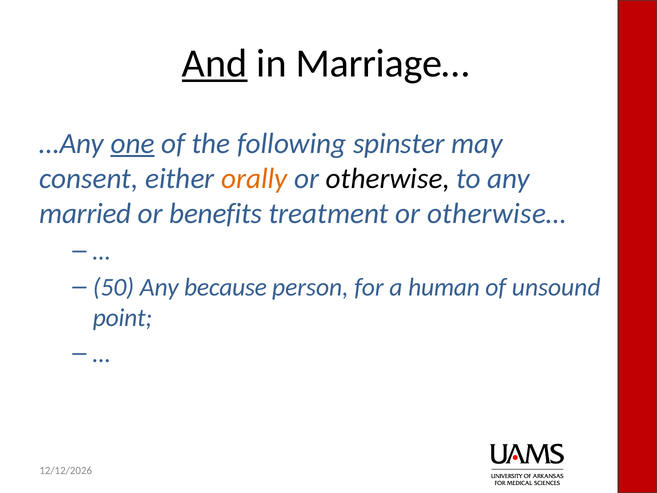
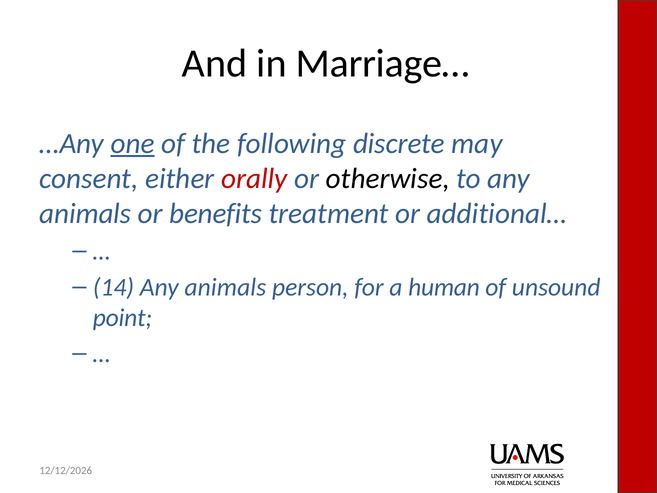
And underline: present -> none (215, 64)
spinster: spinster -> discrete (399, 143)
orally colour: orange -> red (254, 178)
married: married -> animals (85, 213)
otherwise…: otherwise… -> additional… (497, 213)
50: 50 -> 14 (113, 287)
because: because -> animals (225, 287)
